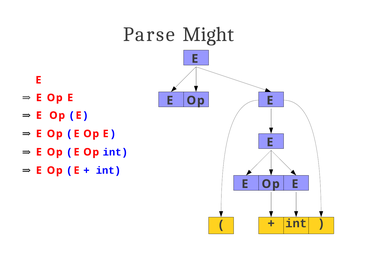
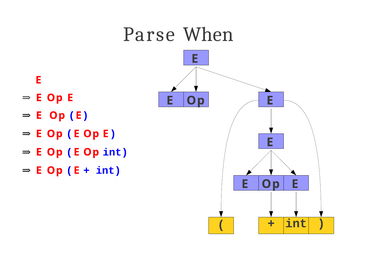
Might: Might -> When (208, 34)
